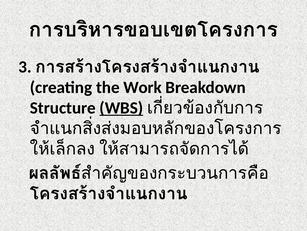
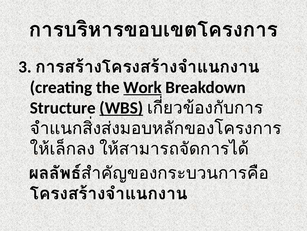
Work underline: none -> present (143, 87)
